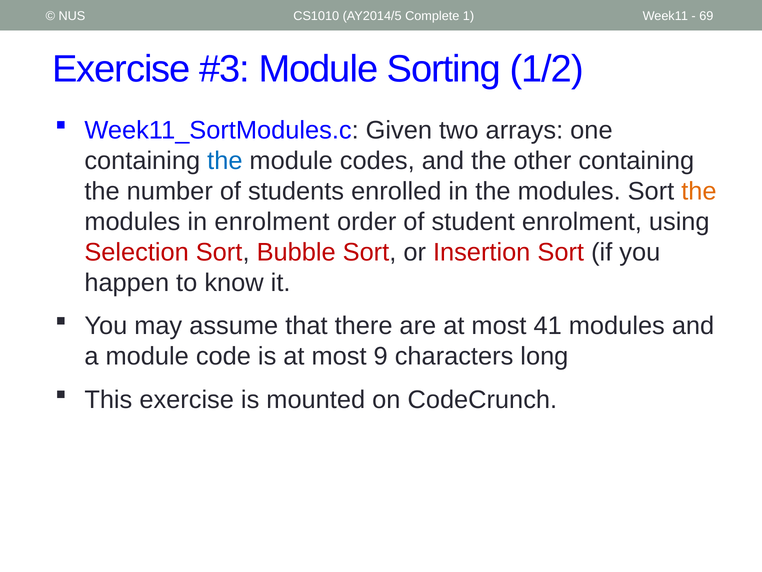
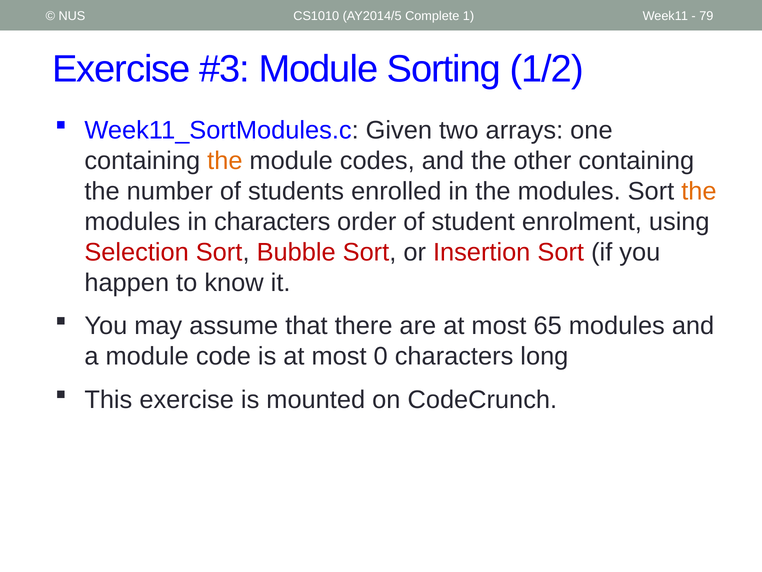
69: 69 -> 79 (706, 16)
the colour: blue -> orange (225, 161)
in enrolment: enrolment -> characters (272, 222)
41: 41 -> 65 (548, 326)
9: 9 -> 0 (381, 356)
